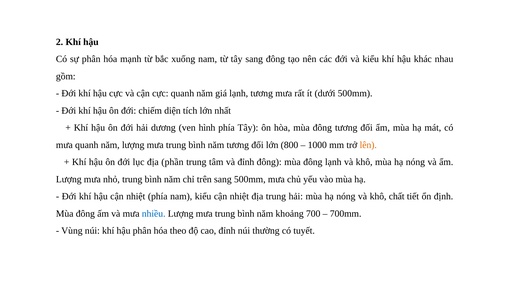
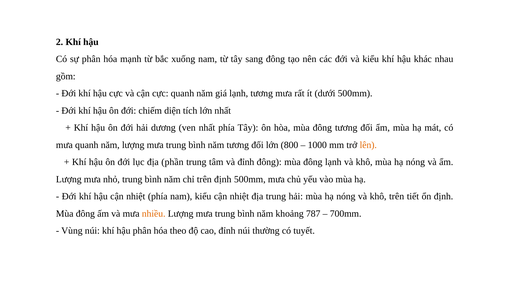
ven hình: hình -> nhất (207, 128)
trên sang: sang -> định (223, 179)
khô chất: chất -> trên (397, 197)
nhiều colour: blue -> orange (154, 214)
700: 700 -> 787 (313, 214)
